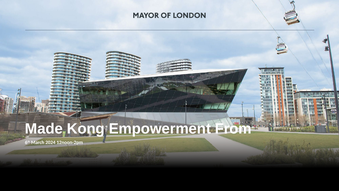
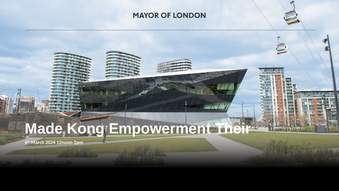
From: From -> Their (233, 129)
